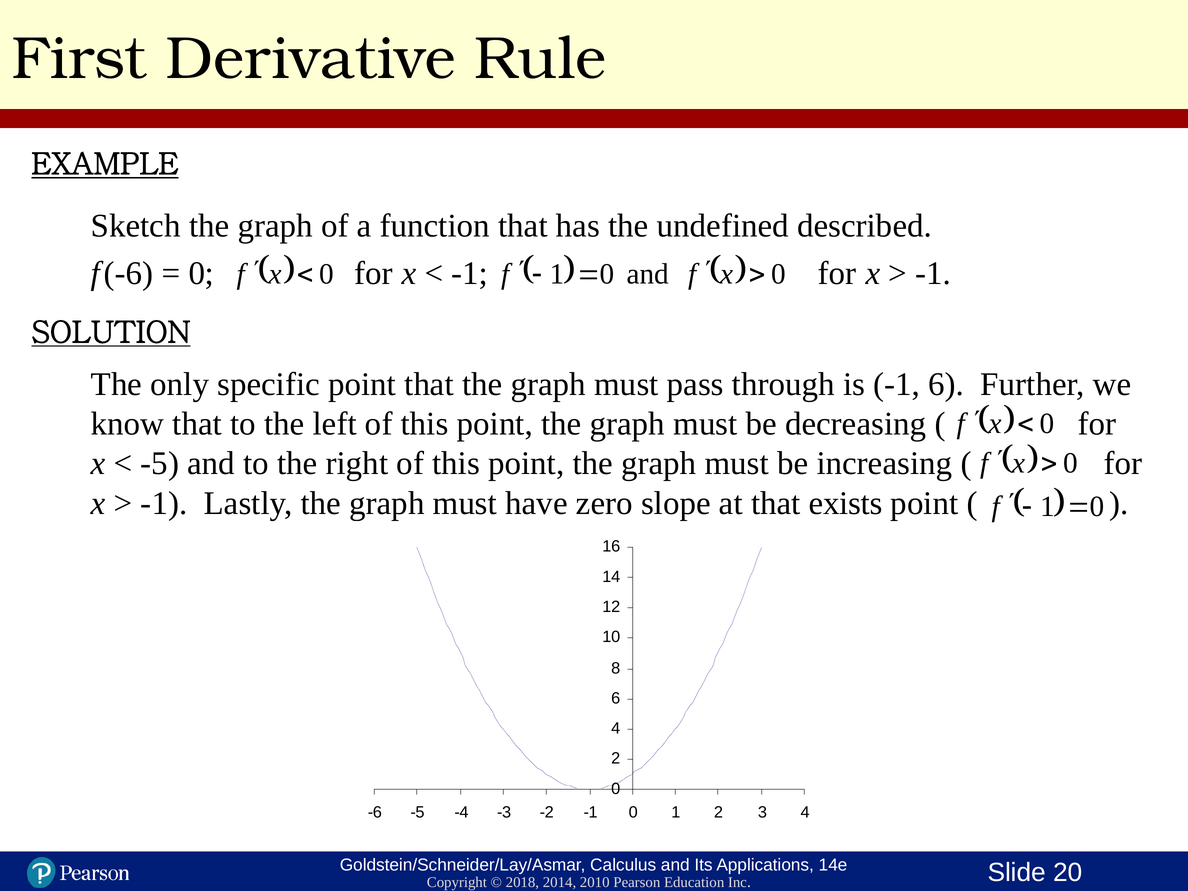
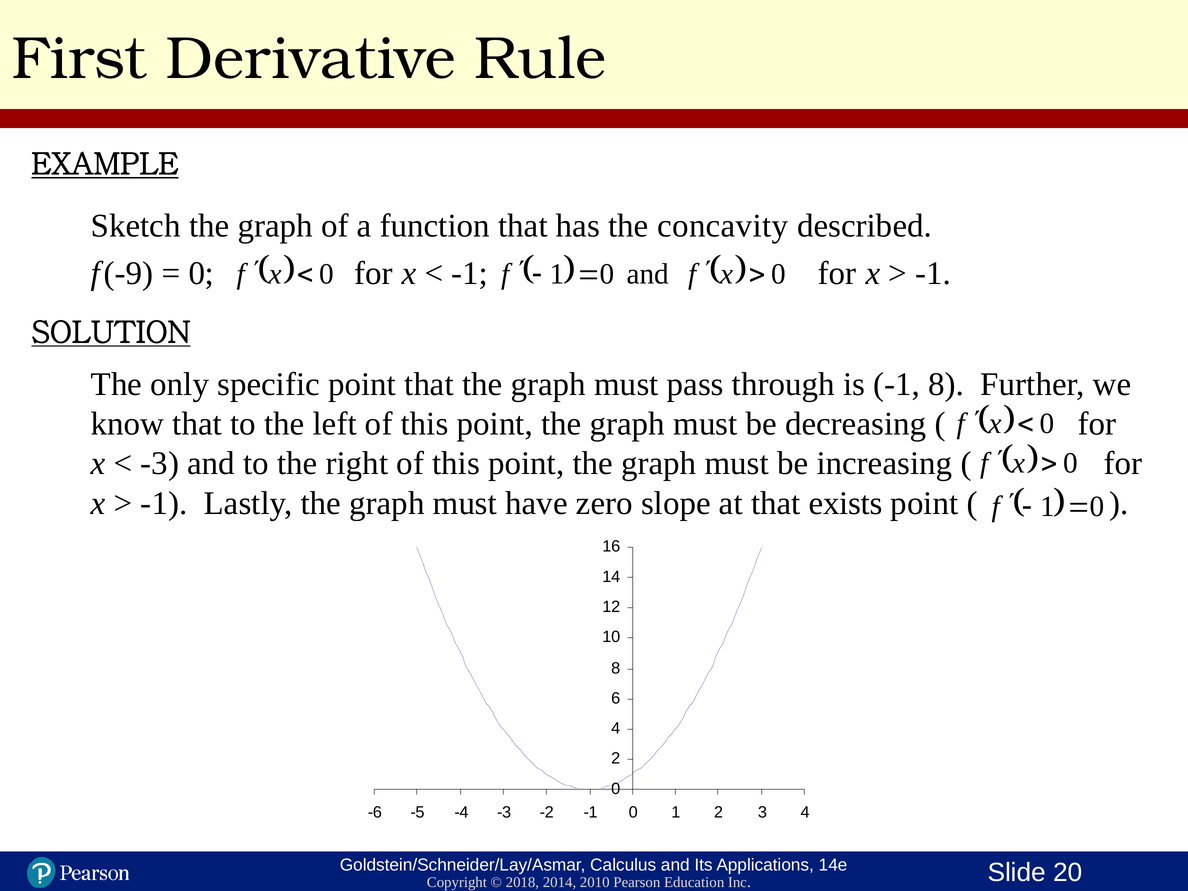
undefined: undefined -> concavity (723, 226)
f -6: -6 -> -9 (129, 273)
-1 6: 6 -> 8 (946, 384)
-5: -5 -> -3 (160, 464)
